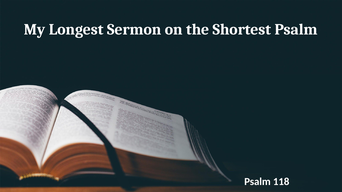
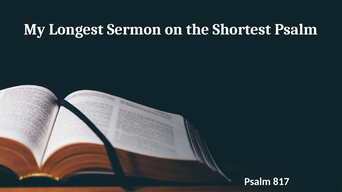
118: 118 -> 817 (281, 182)
